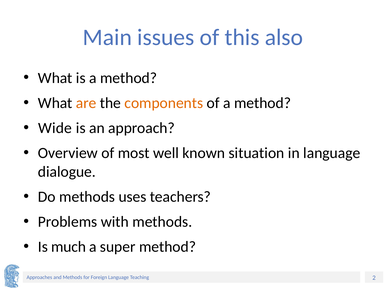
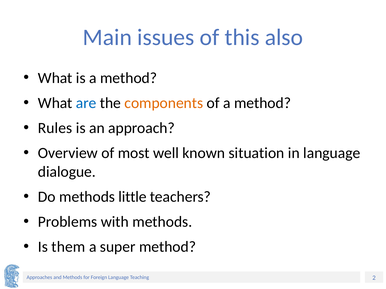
are colour: orange -> blue (86, 103)
Wide: Wide -> Rules (55, 128)
uses: uses -> little (132, 197)
much: much -> them (68, 247)
